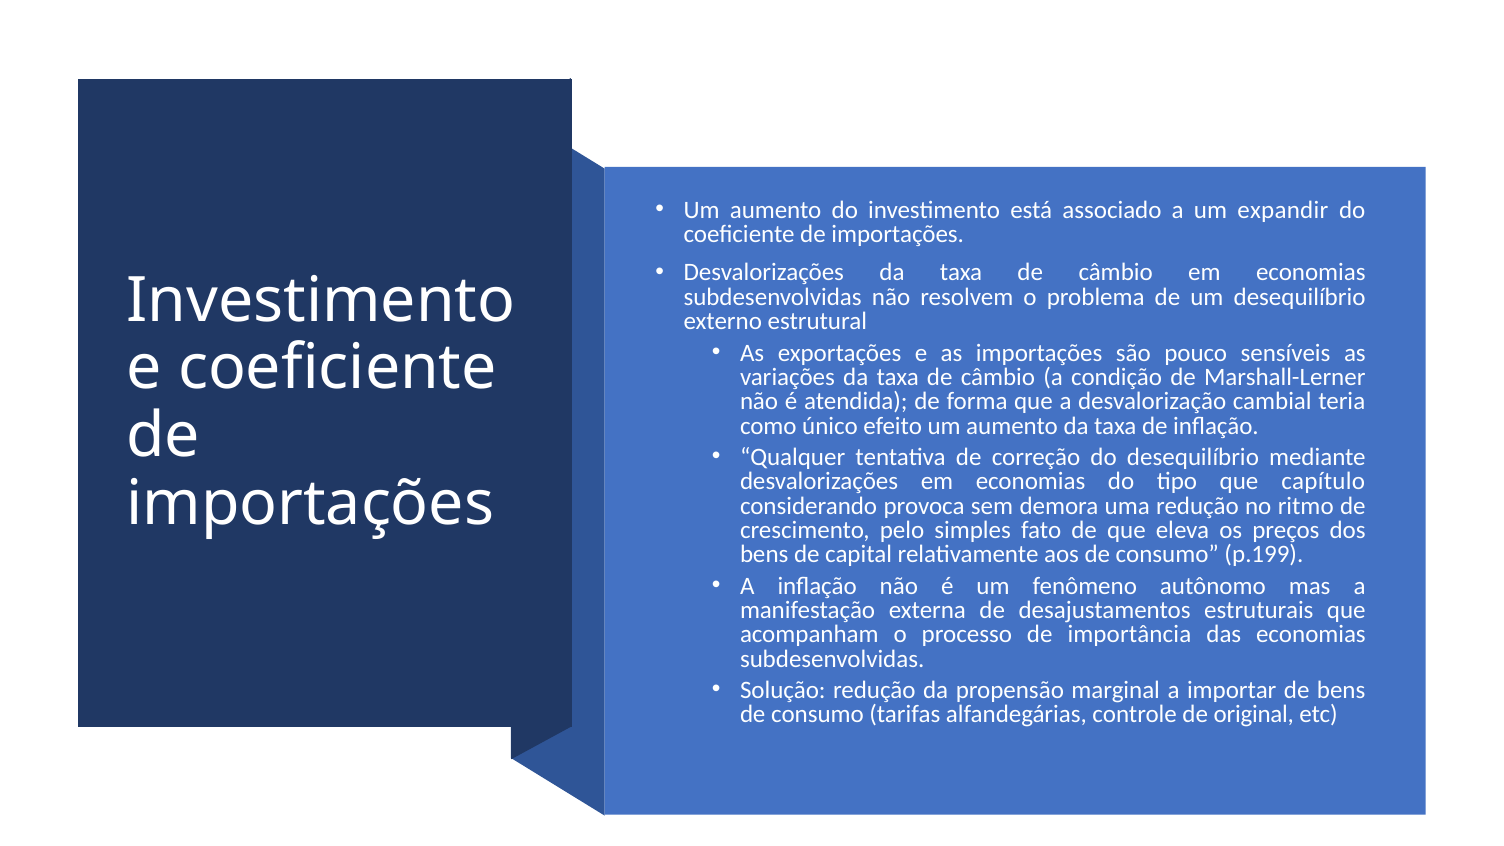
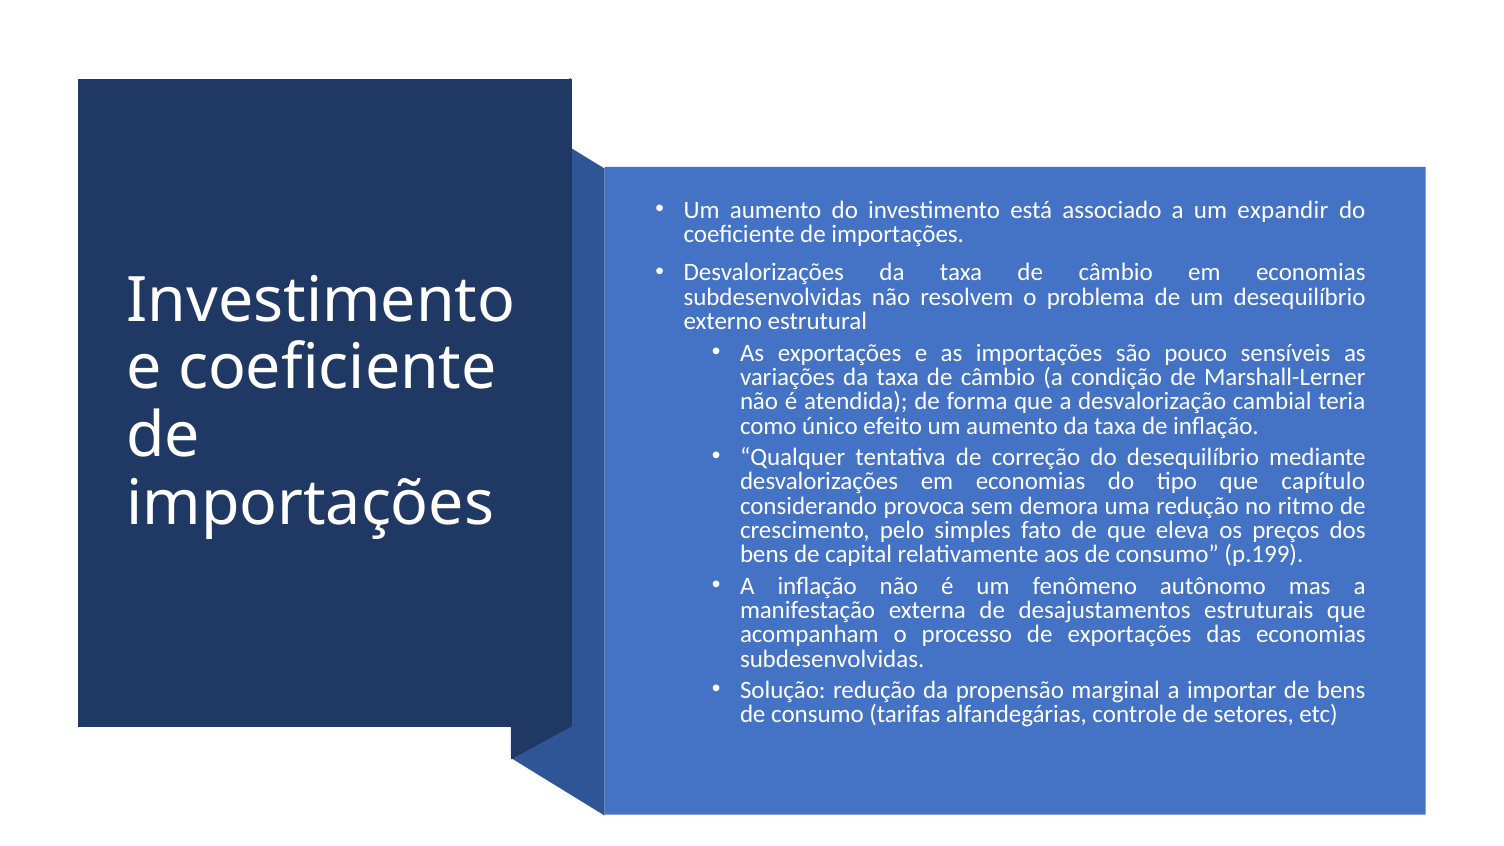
de importância: importância -> exportações (1129, 634)
original: original -> setores (1254, 714)
